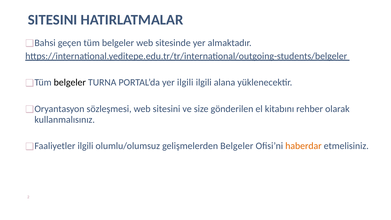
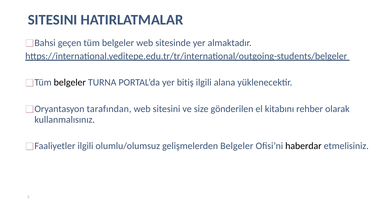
yer ilgili: ilgili -> bitiş (185, 82)
sözleşmesi: sözleşmesi -> tarafından (109, 109)
haberdar colour: orange -> black (303, 146)
